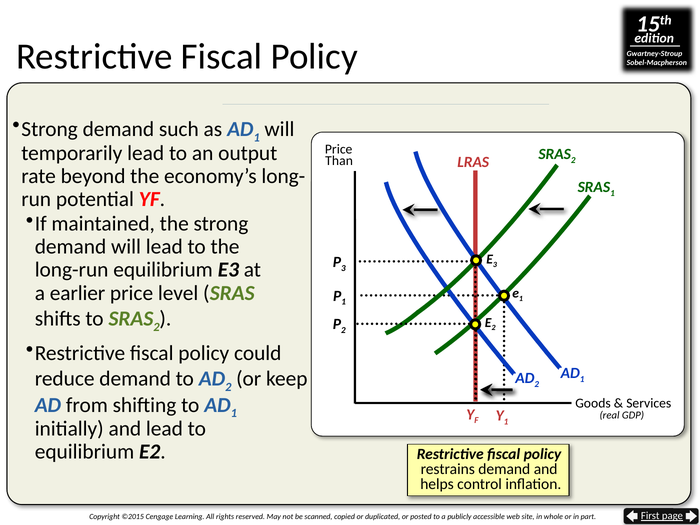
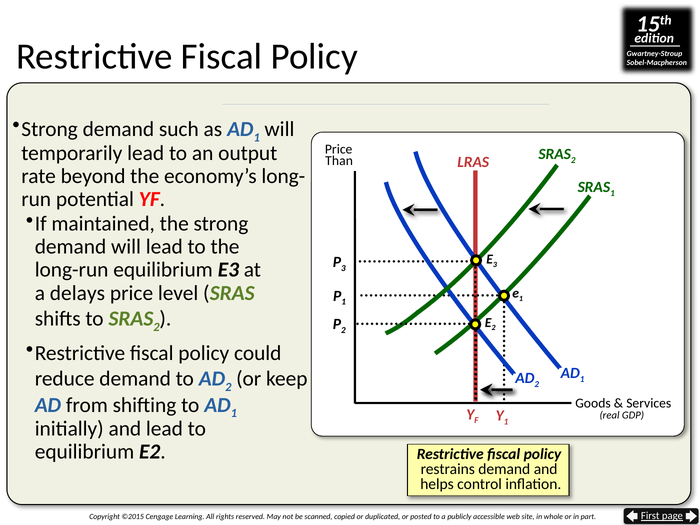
earlier: earlier -> delays (77, 293)
